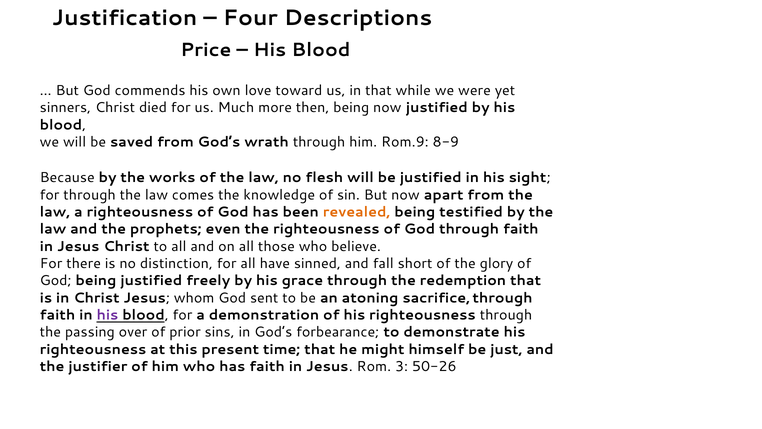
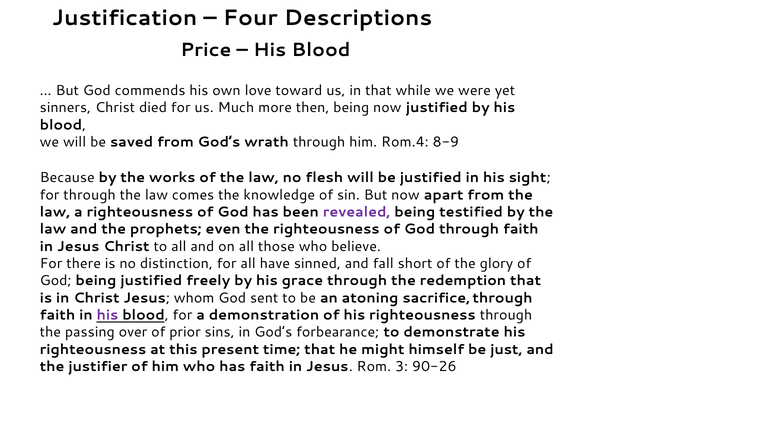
Rom.9: Rom.9 -> Rom.4 (405, 142)
revealed colour: orange -> purple (357, 212)
50-26: 50-26 -> 90-26 (434, 366)
